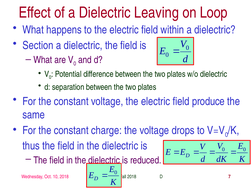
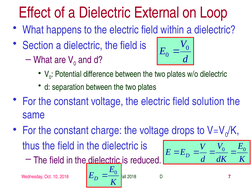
Leaving: Leaving -> External (157, 13)
produce: produce -> solution (208, 101)
